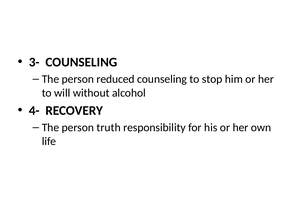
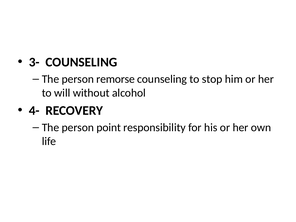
reduced: reduced -> remorse (116, 79)
truth: truth -> point (109, 127)
